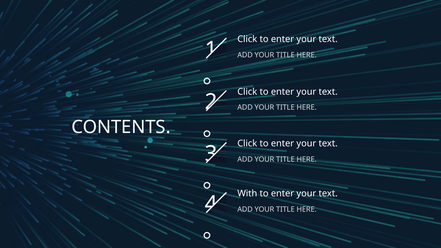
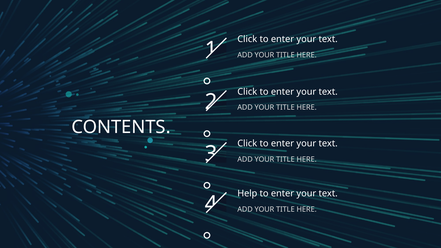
With: With -> Help (247, 194)
